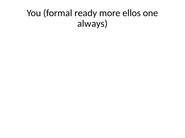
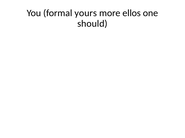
ready: ready -> yours (86, 13)
always: always -> should (92, 24)
